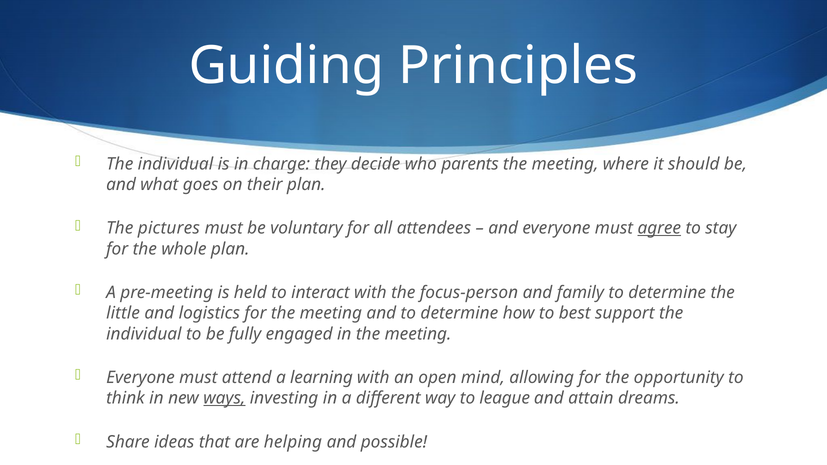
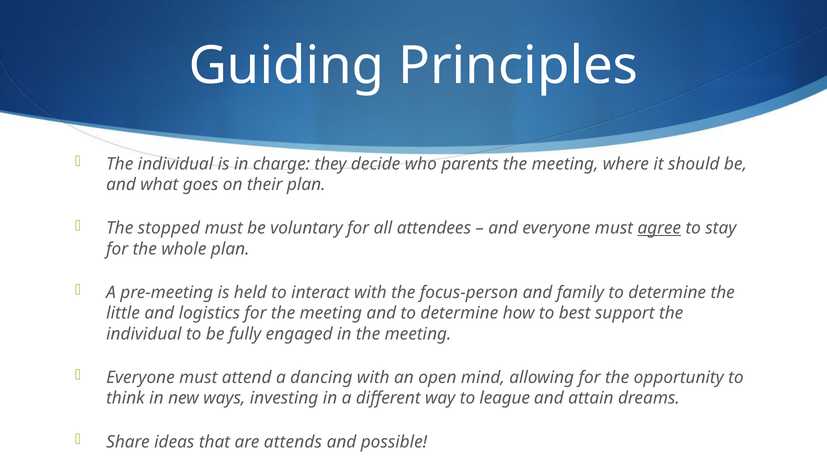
pictures: pictures -> stopped (169, 228)
learning: learning -> dancing (321, 378)
ways underline: present -> none (224, 398)
helping: helping -> attends (293, 442)
